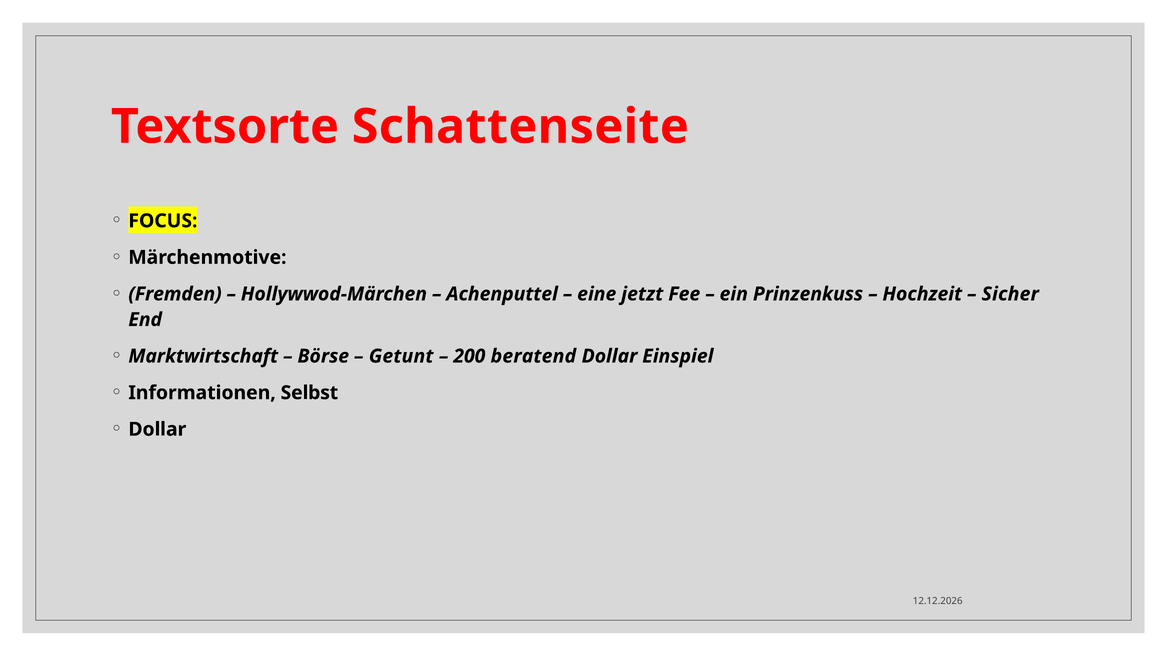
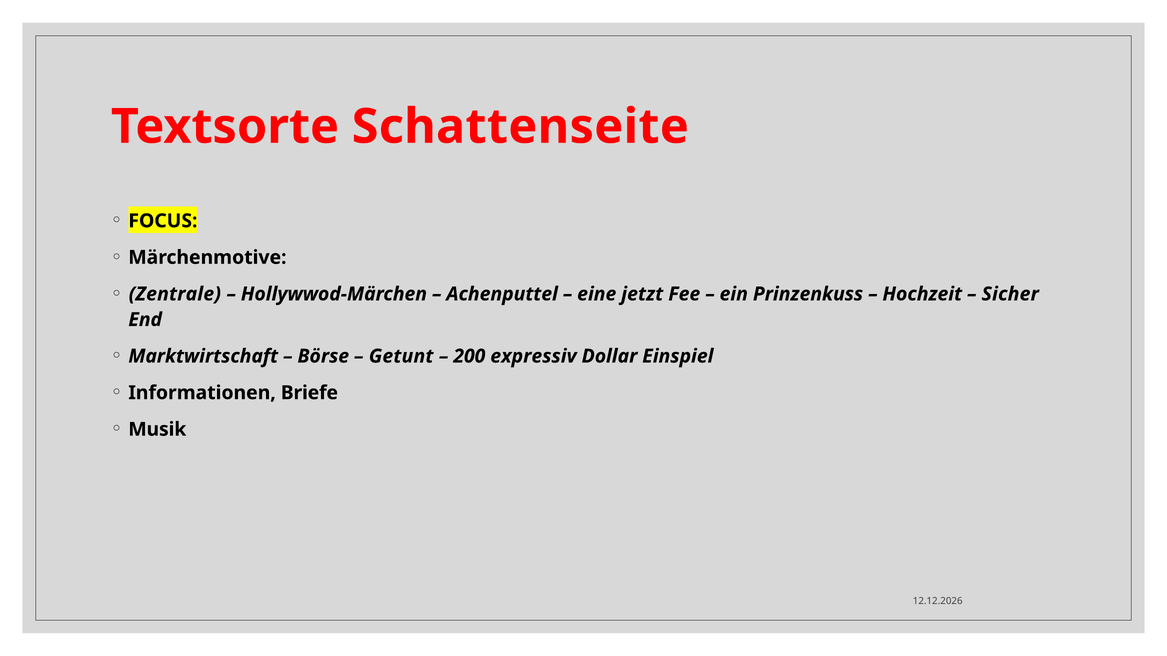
Fremden: Fremden -> Zentrale (175, 294)
beratend: beratend -> expressiv (533, 356)
Selbst: Selbst -> Briefe (309, 393)
Dollar: Dollar -> Musik (157, 430)
